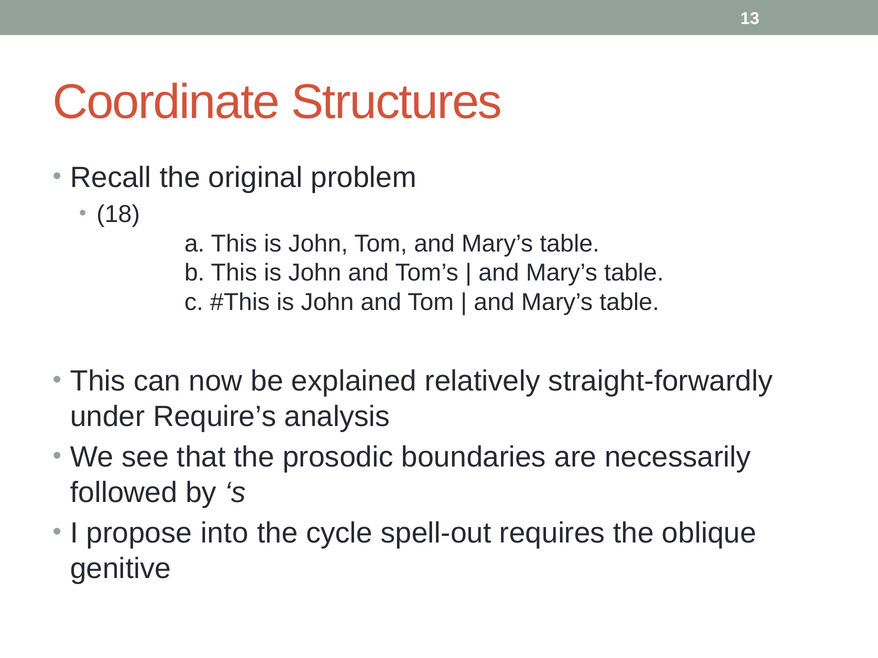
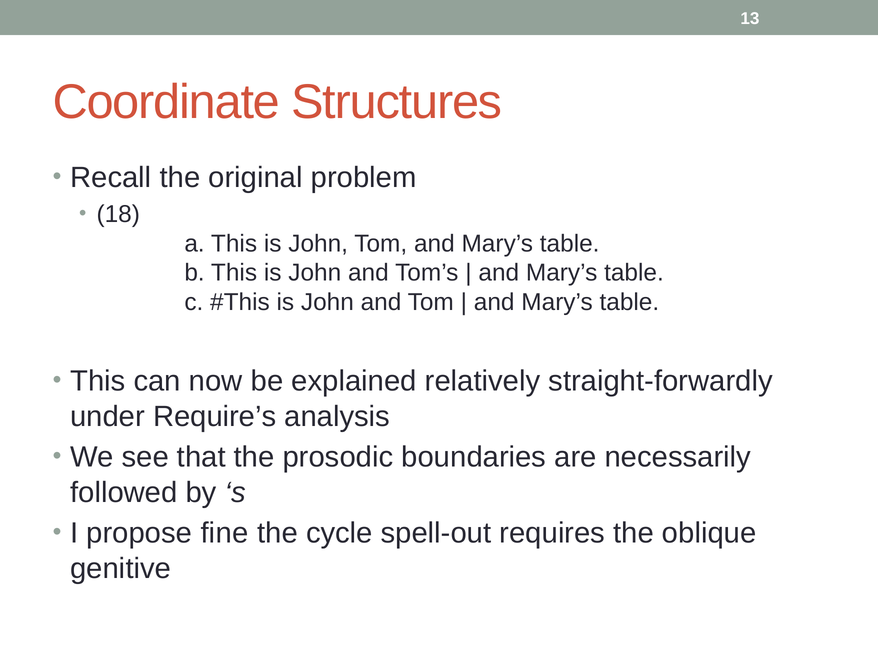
into: into -> fine (225, 534)
